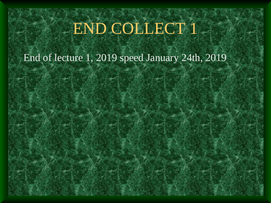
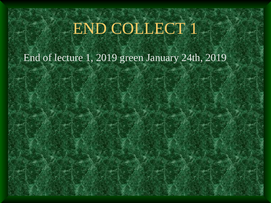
speed: speed -> green (132, 58)
